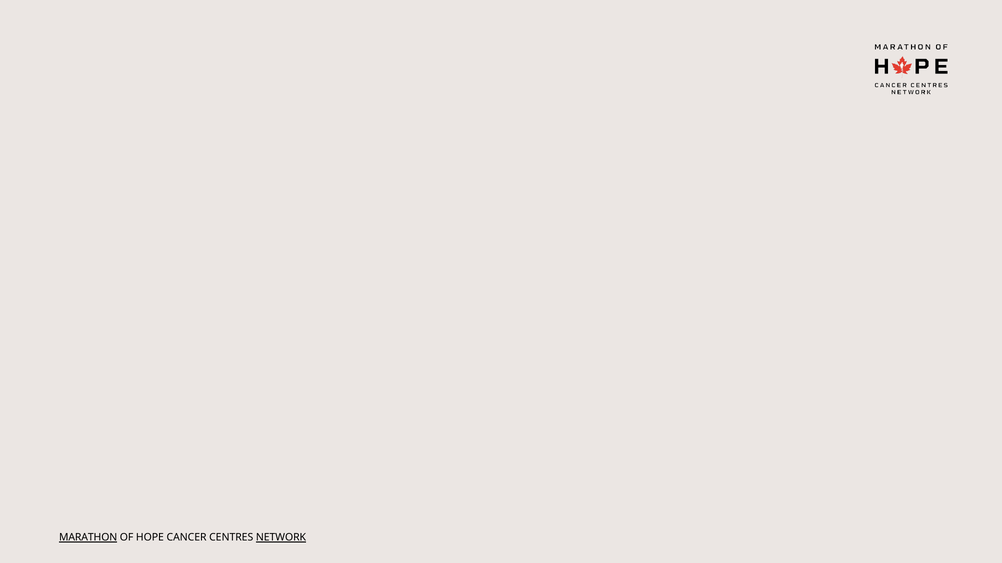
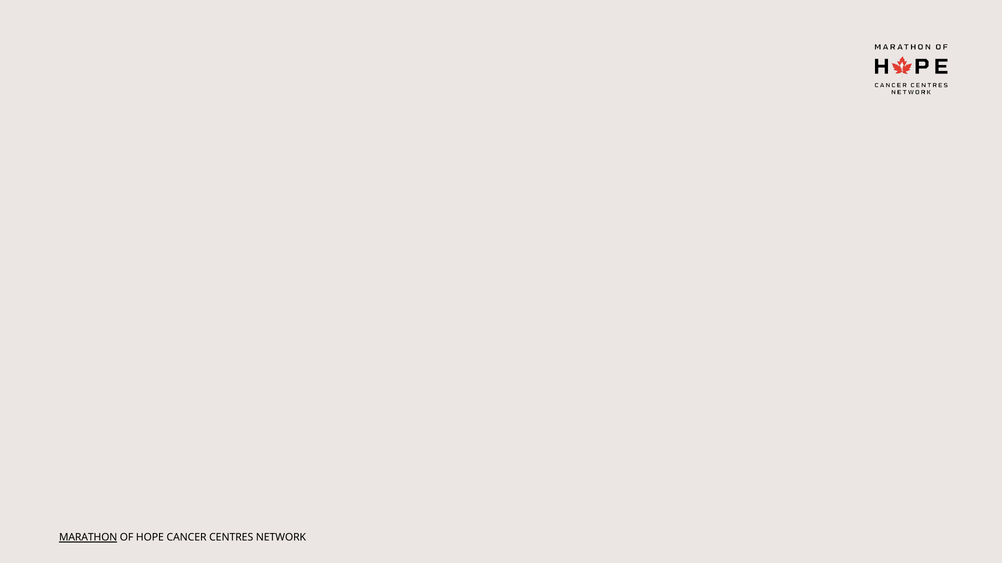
NETWORK underline: present -> none (281, 538)
